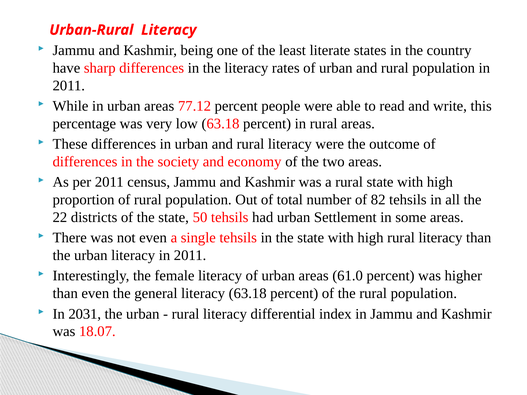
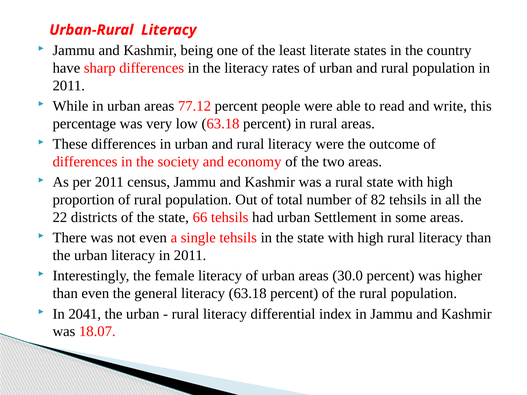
50: 50 -> 66 (200, 217)
61.0: 61.0 -> 30.0 (348, 276)
2031: 2031 -> 2041 (85, 314)
